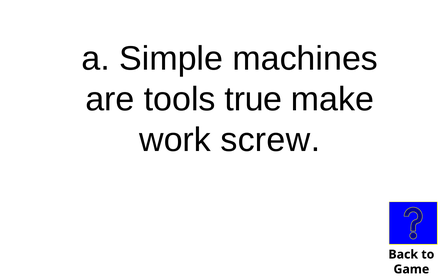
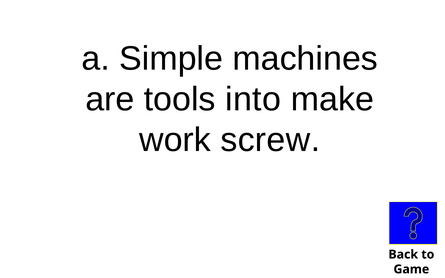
true: true -> into (253, 99)
